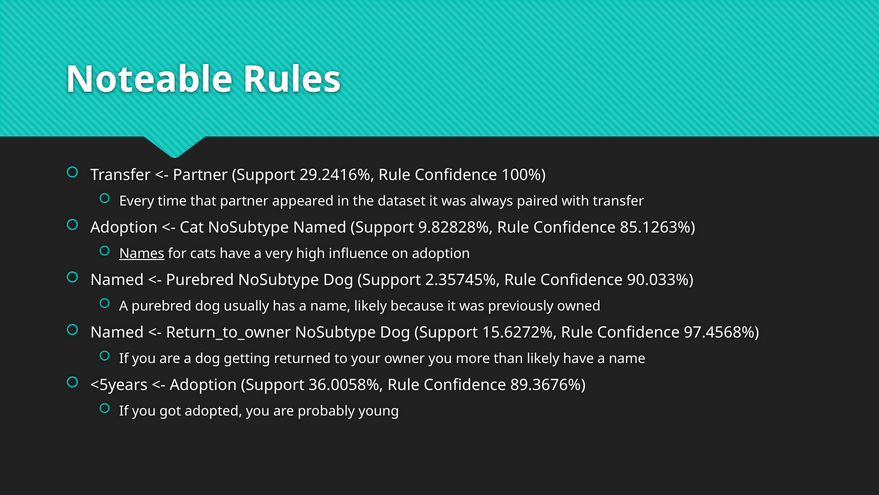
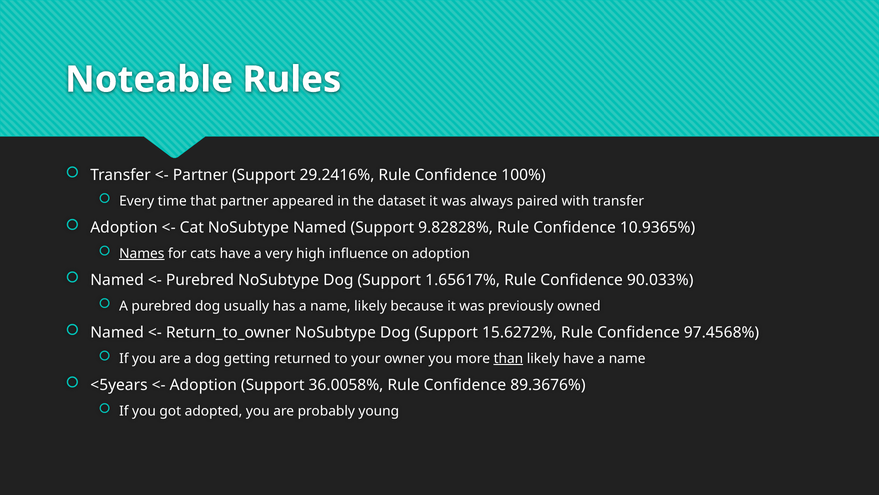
85.1263%: 85.1263% -> 10.9365% (658, 228)
2.35745%: 2.35745% -> 1.65617% (463, 280)
than underline: none -> present (508, 358)
